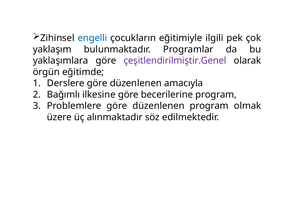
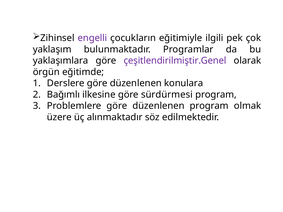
engelli colour: blue -> purple (92, 38)
amacıyla: amacıyla -> konulara (184, 83)
becerilerine: becerilerine -> sürdürmesi (167, 95)
